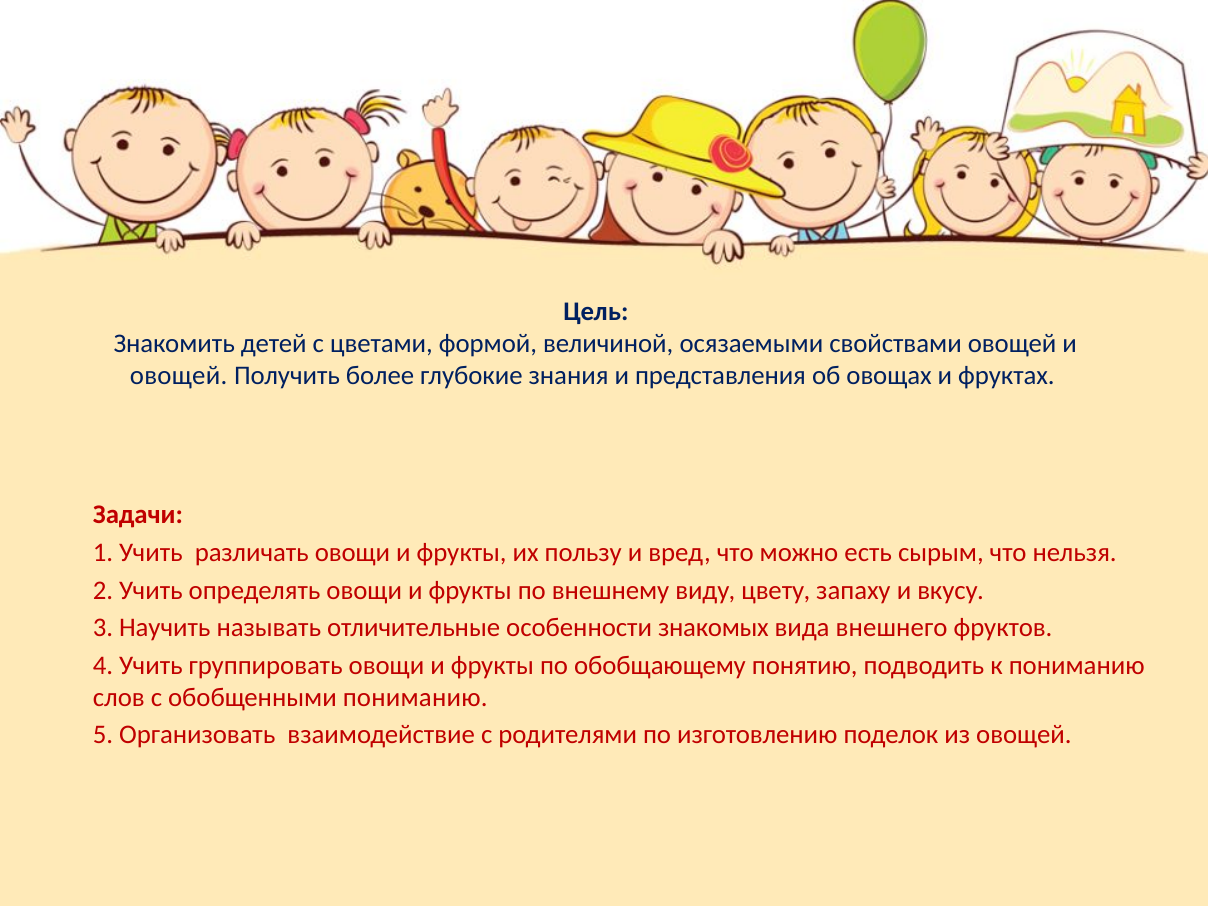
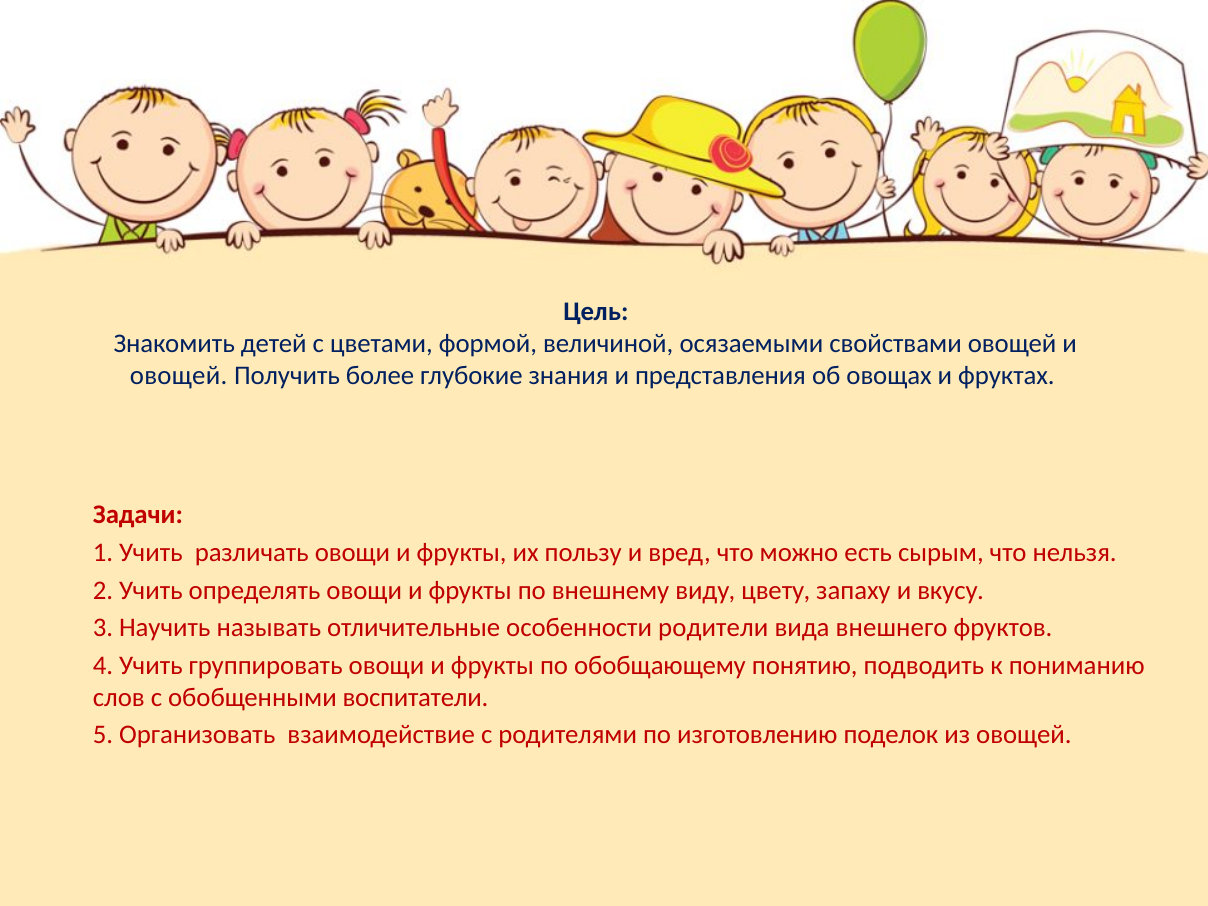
знакомых: знакомых -> родители (713, 628)
обобщенными пониманию: пониманию -> воспитатели (415, 698)
